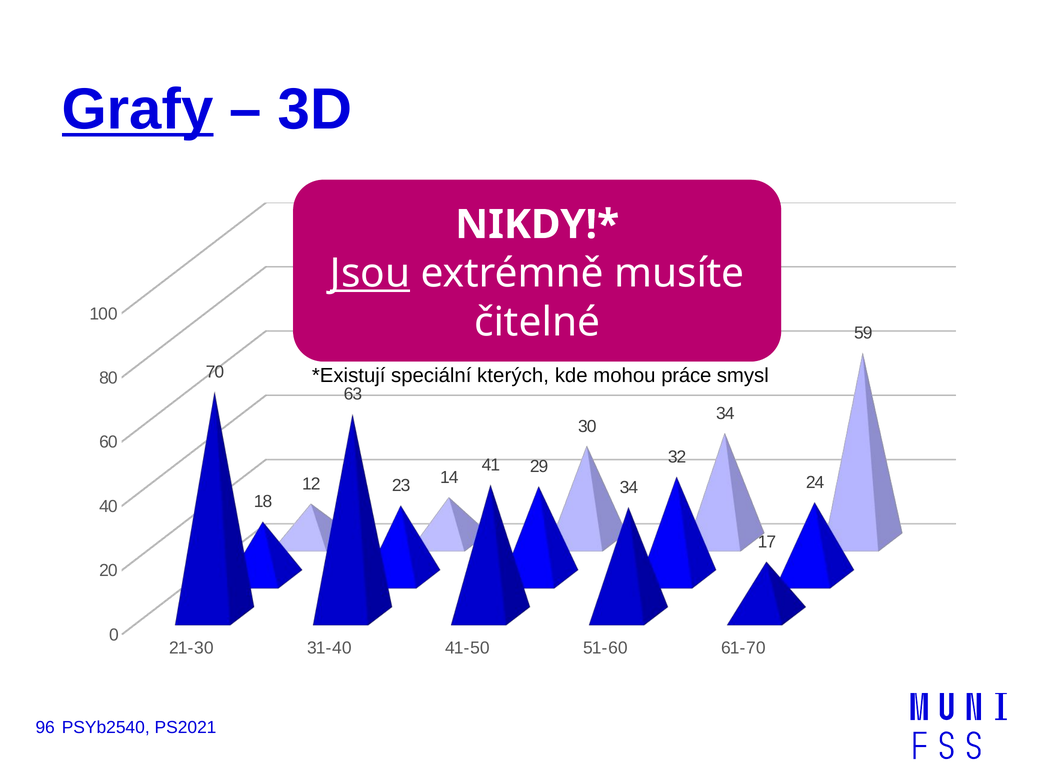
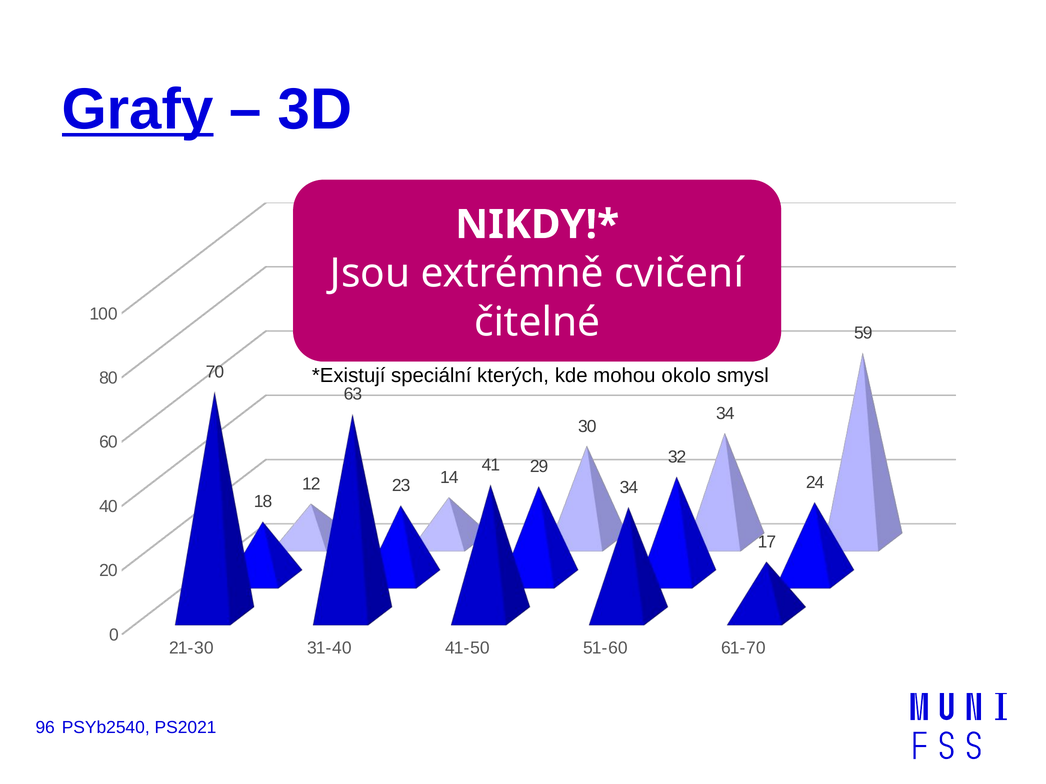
Jsou underline: present -> none (370, 274)
musíte: musíte -> cvičení (679, 274)
práce: práce -> okolo (686, 376)
